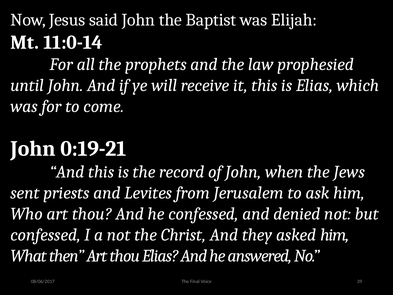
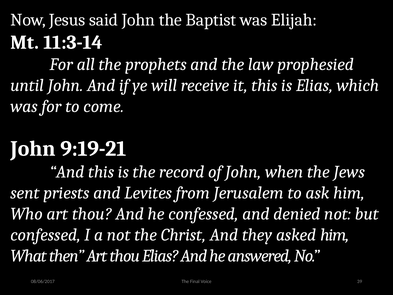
11:0-14: 11:0-14 -> 11:3-14 (73, 42)
0:19-21: 0:19-21 -> 9:19-21 (93, 149)
